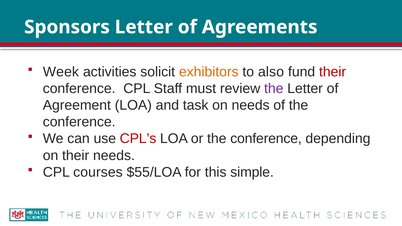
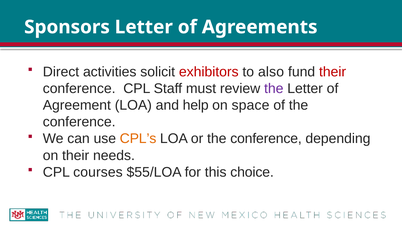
Week: Week -> Direct (61, 72)
exhibitors colour: orange -> red (209, 72)
task: task -> help (196, 105)
on needs: needs -> space (251, 105)
CPL’s colour: red -> orange (138, 139)
simple: simple -> choice (252, 172)
